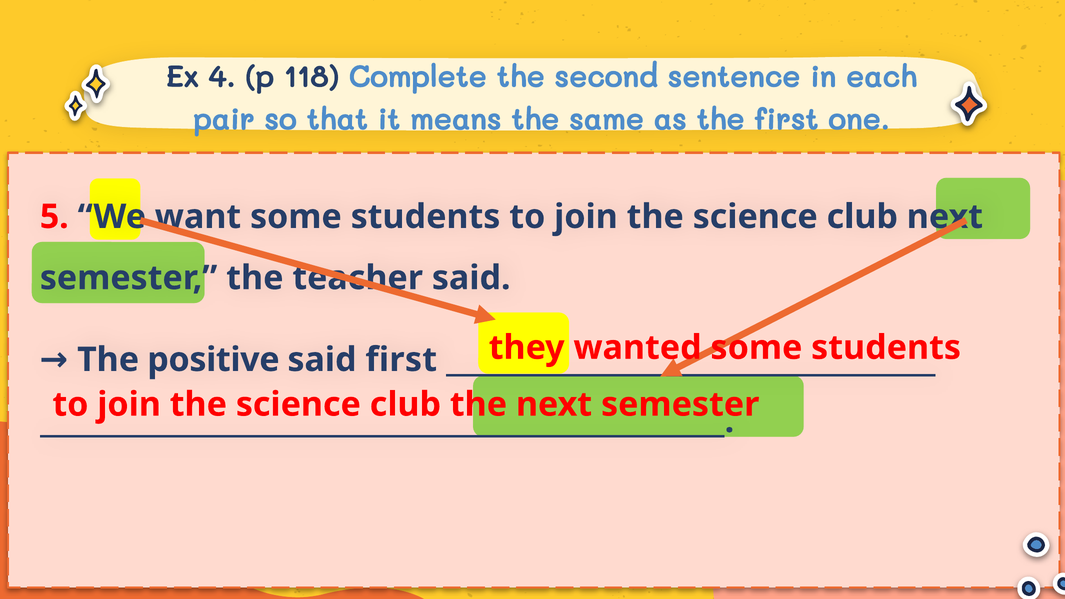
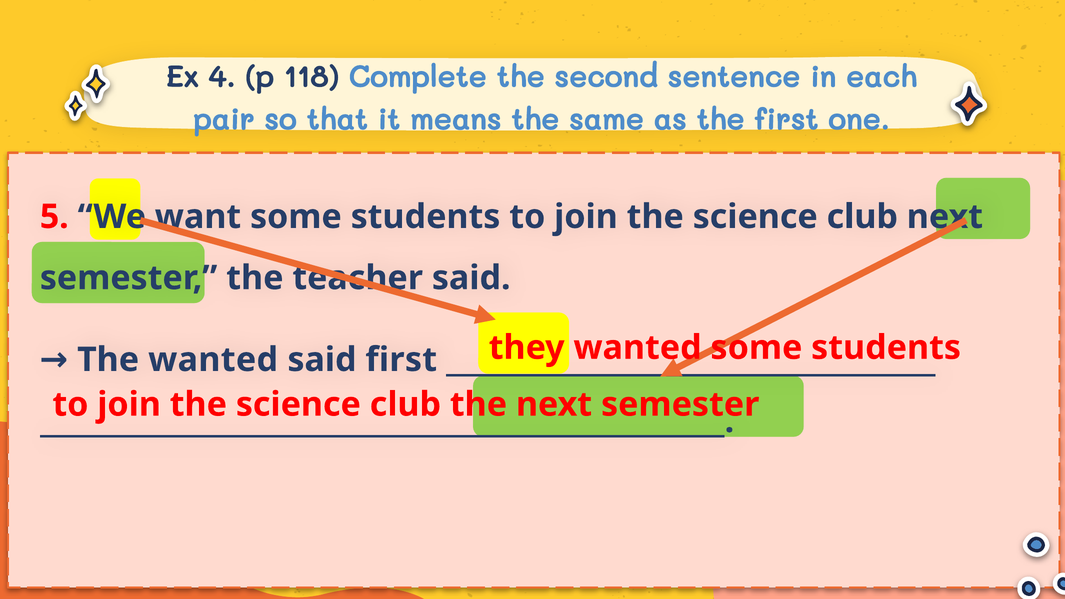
The positive: positive -> wanted (213, 360)
